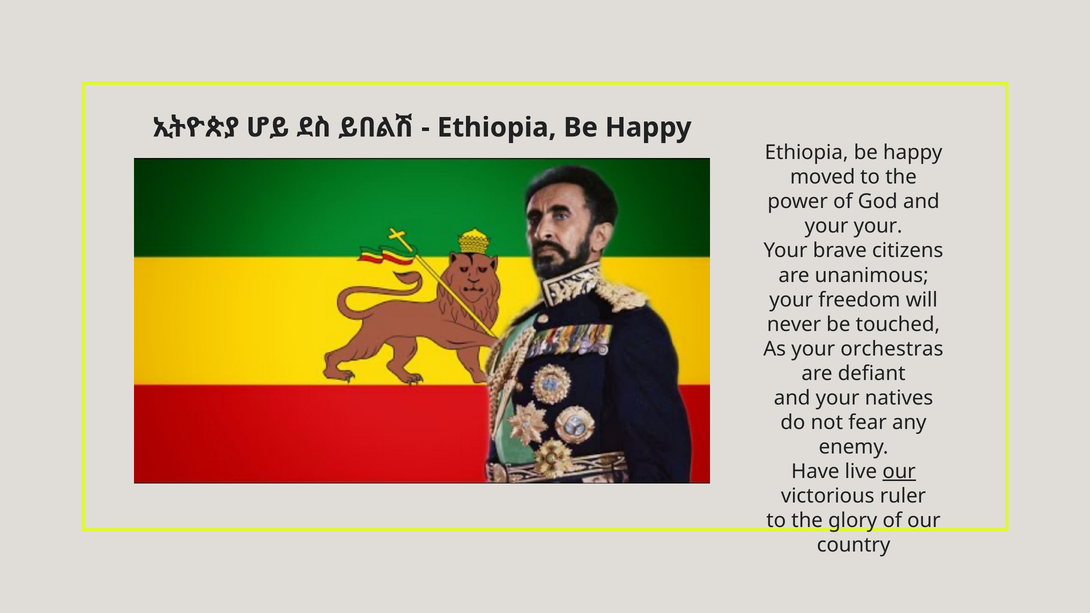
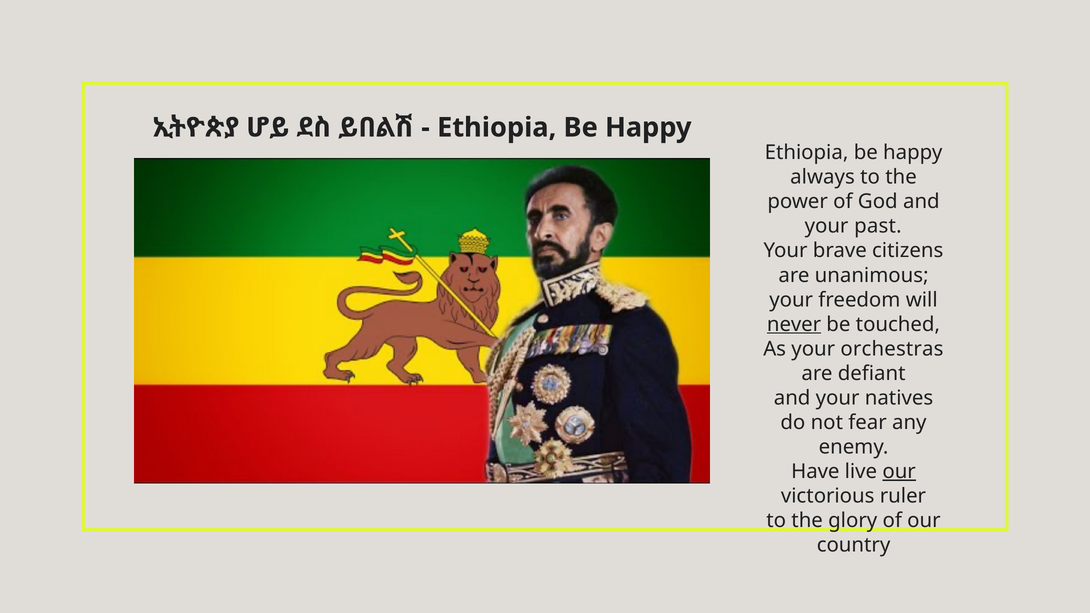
moved: moved -> always (823, 177)
your: your -> past (878, 226)
never underline: none -> present (794, 324)
